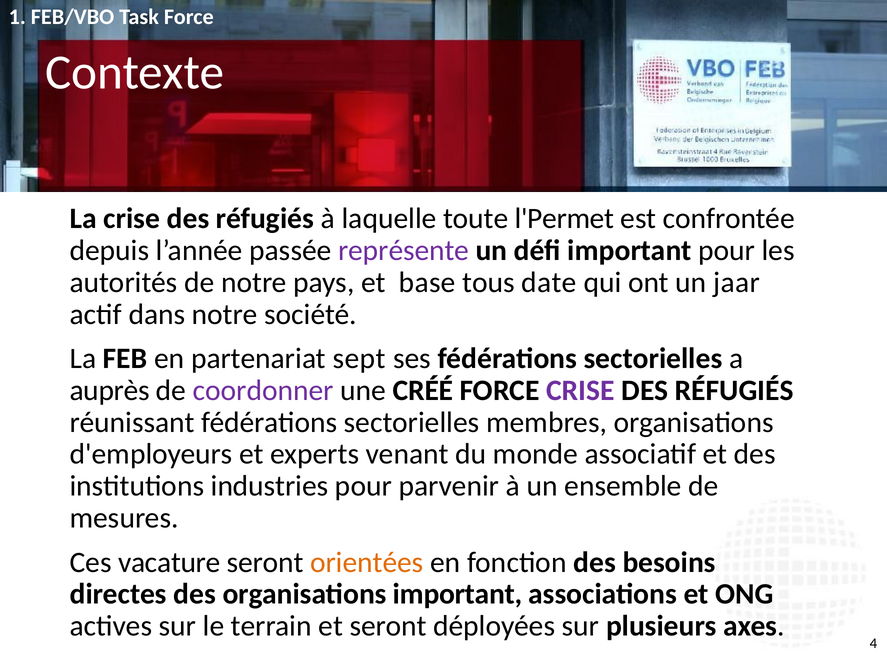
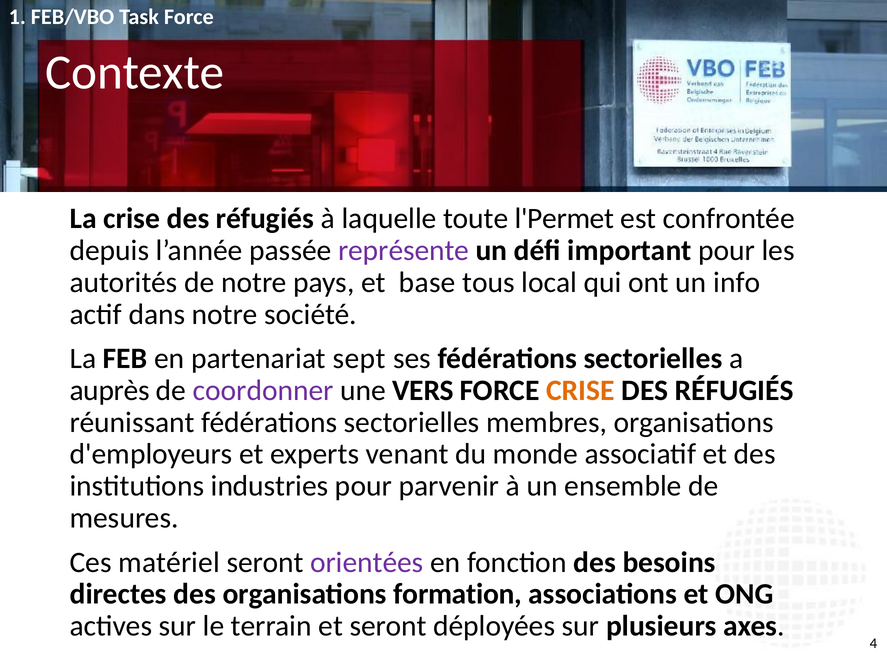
date: date -> local (549, 282)
jaar: jaar -> info (737, 282)
CRÉÉ: CRÉÉ -> VERS (423, 391)
CRISE colour: purple -> orange (580, 391)
vacature: vacature -> matériel (169, 562)
orientées colour: orange -> purple (367, 562)
organisations important: important -> formation (458, 594)
